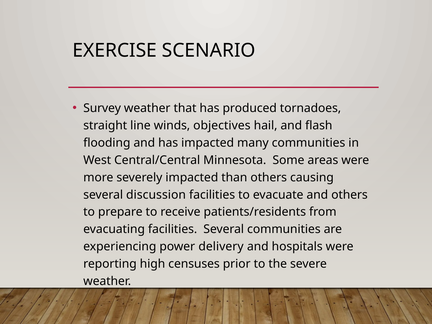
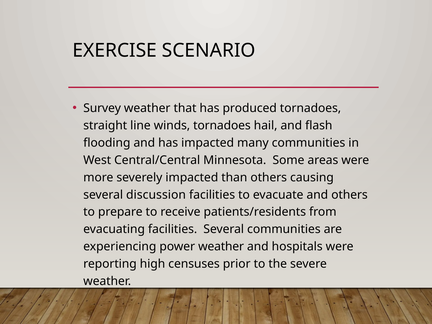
winds objectives: objectives -> tornadoes (222, 126)
power delivery: delivery -> weather (221, 247)
